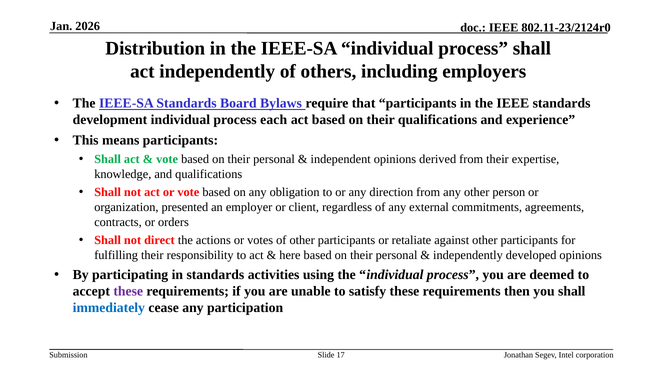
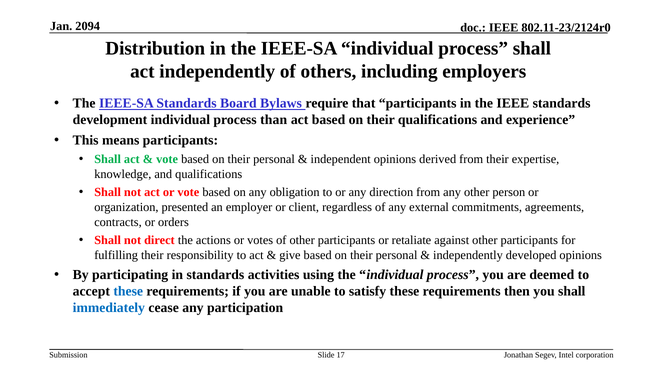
2026: 2026 -> 2094 (88, 26)
each: each -> than (274, 120)
here: here -> give (290, 255)
these colour: purple -> blue (128, 291)
